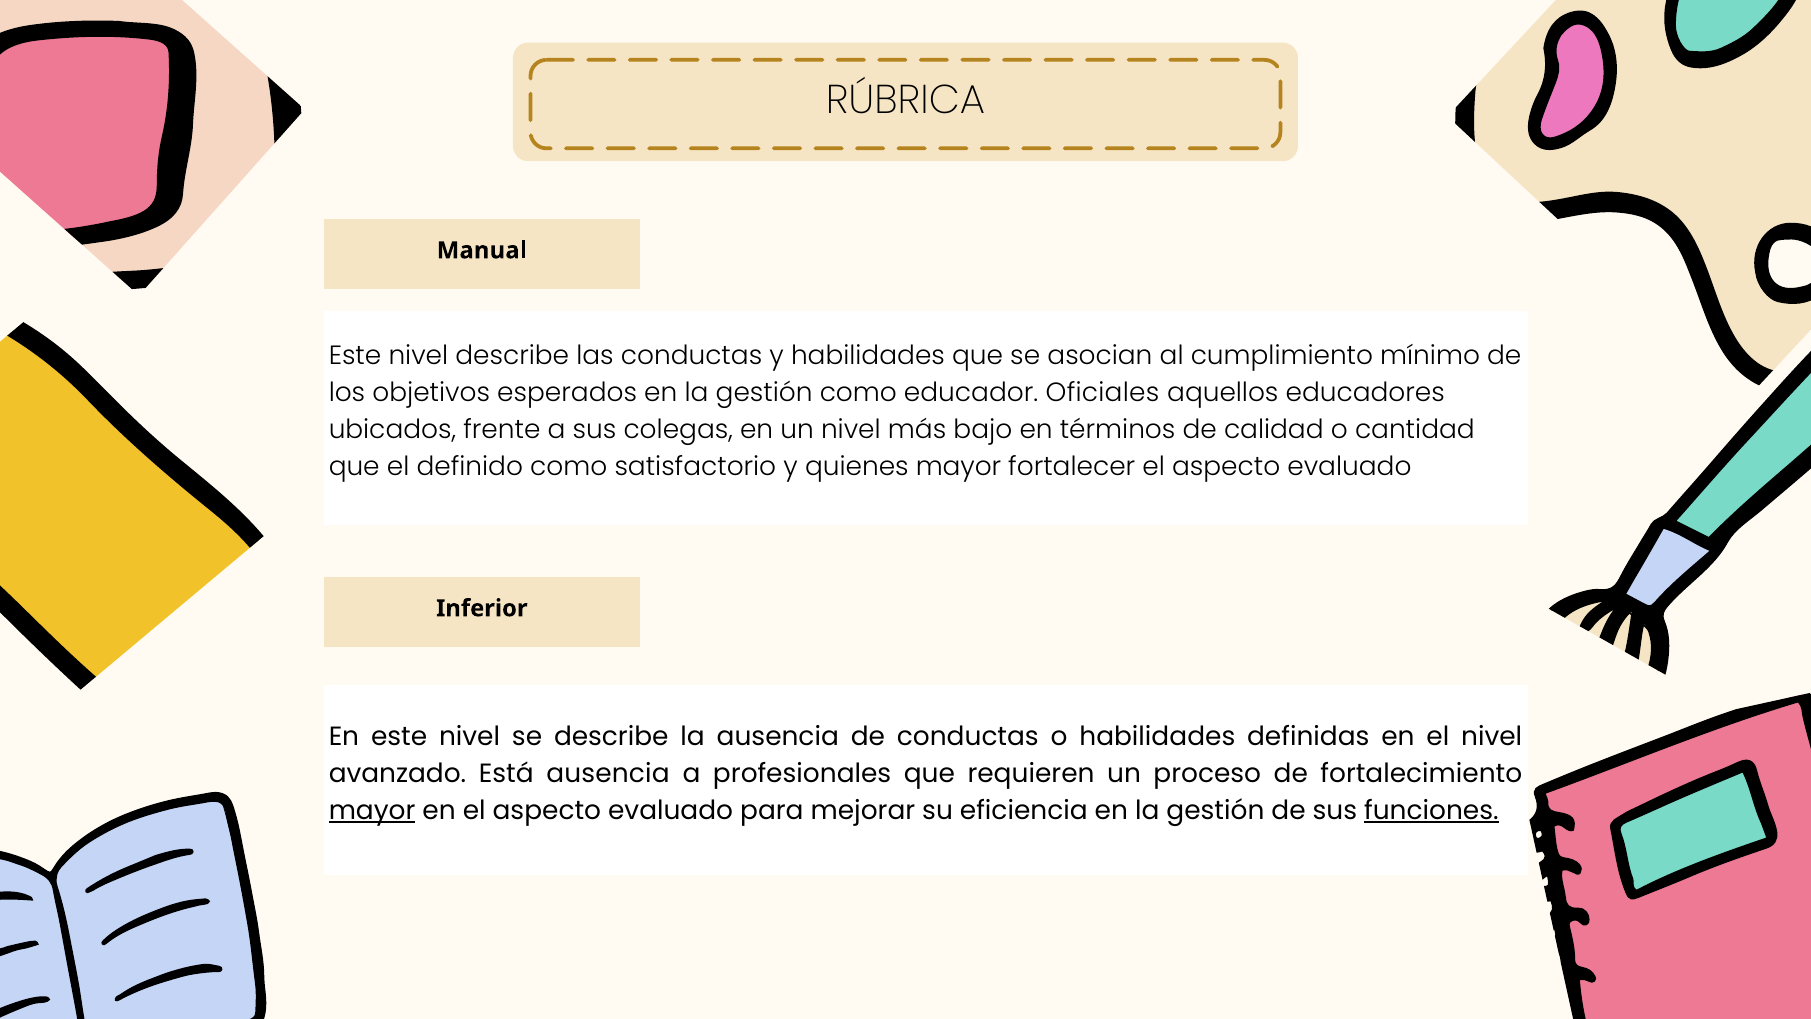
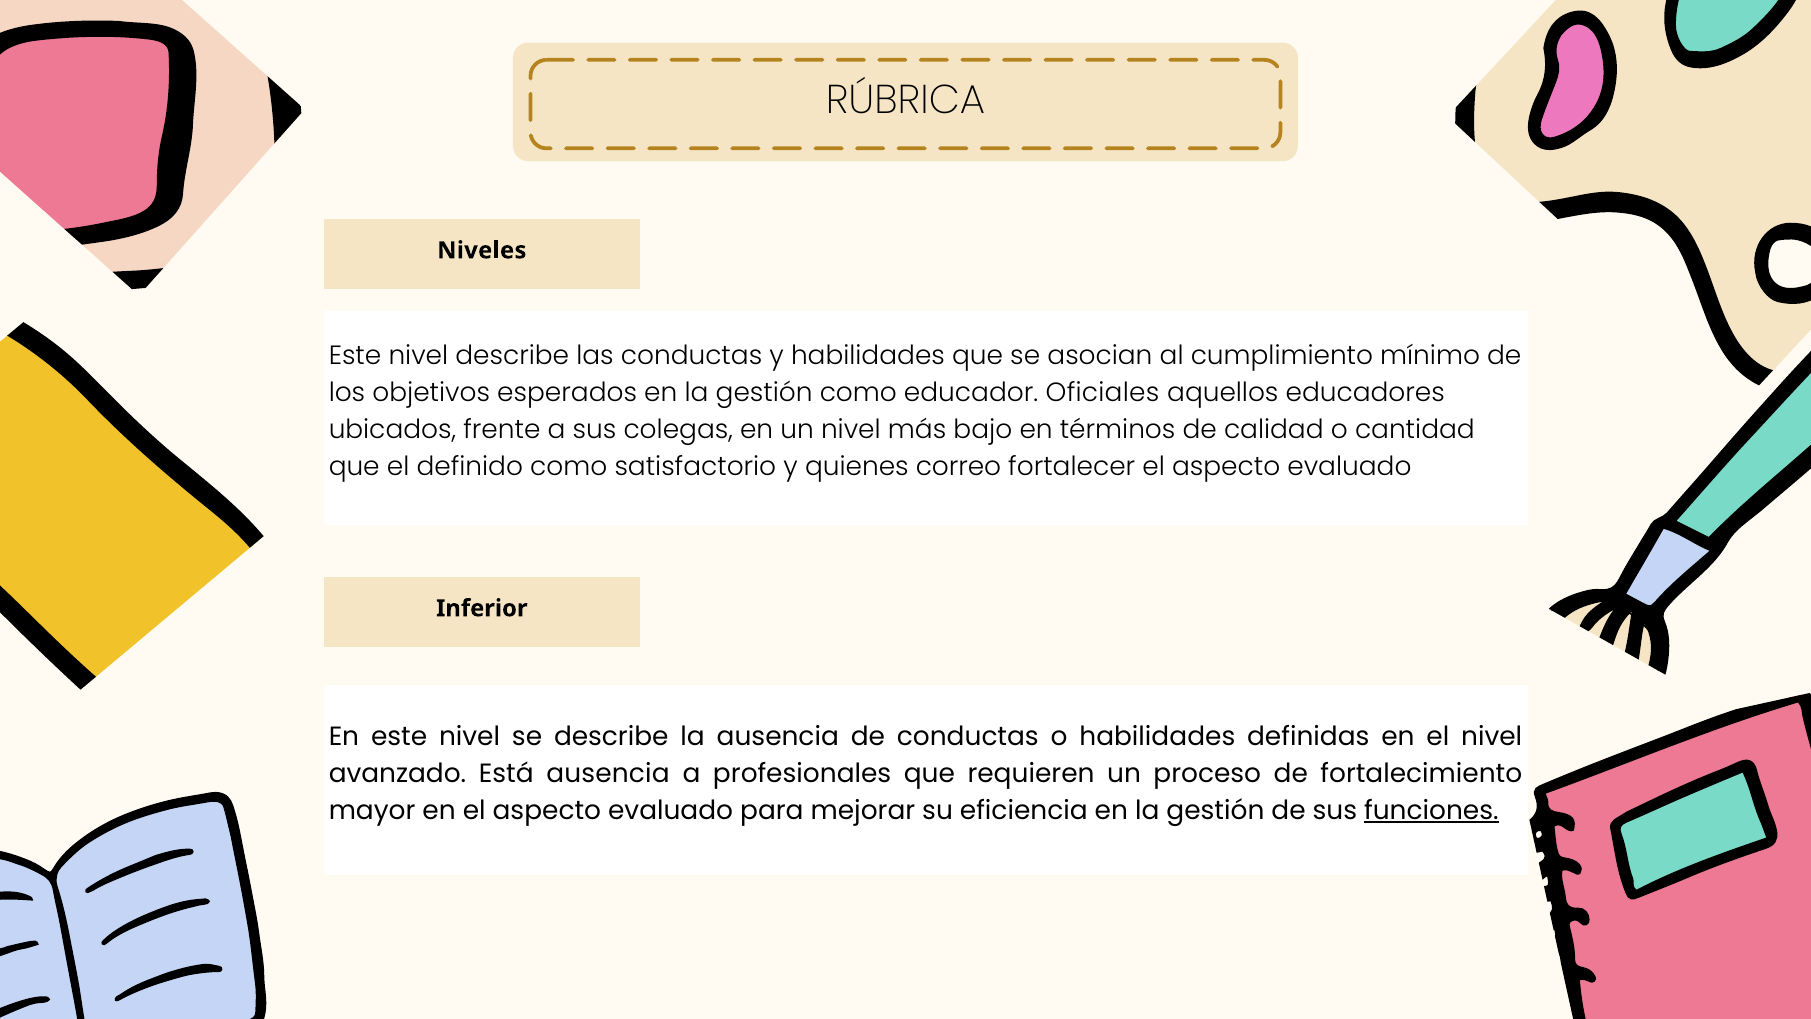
Manual: Manual -> Niveles (482, 250)
quienes mayor: mayor -> correo (959, 467)
mayor underline: present -> none (372, 810)
